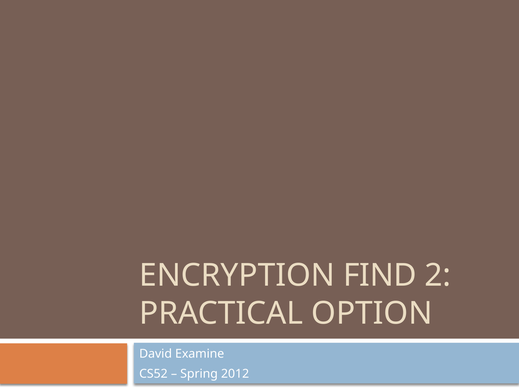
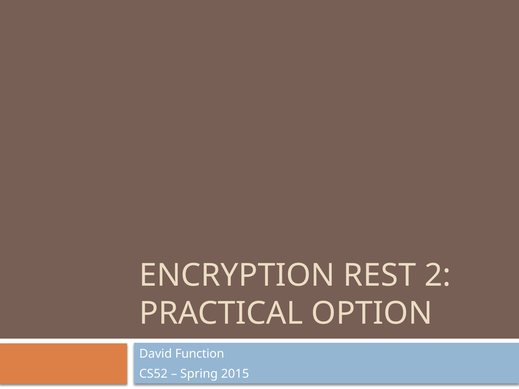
FIND: FIND -> REST (380, 276)
Examine: Examine -> Function (200, 354)
2012: 2012 -> 2015 (235, 374)
